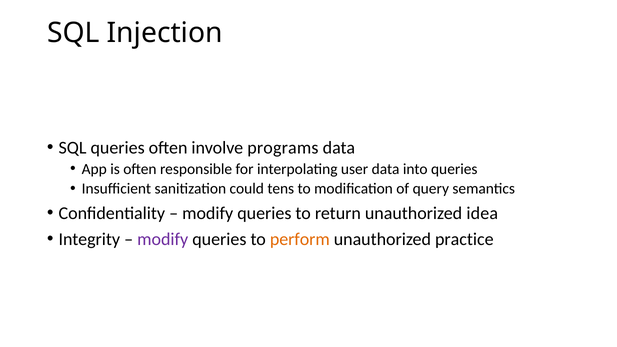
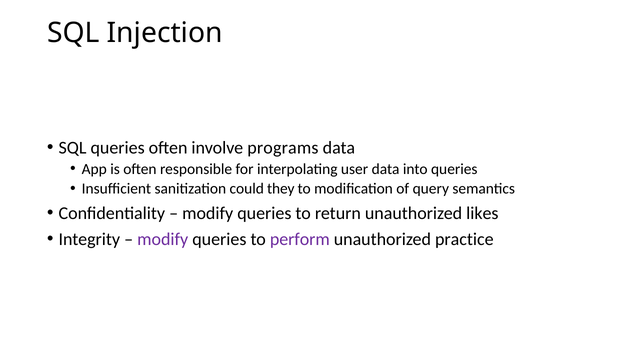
tens: tens -> they (281, 189)
idea: idea -> likes (482, 213)
perform colour: orange -> purple (300, 239)
